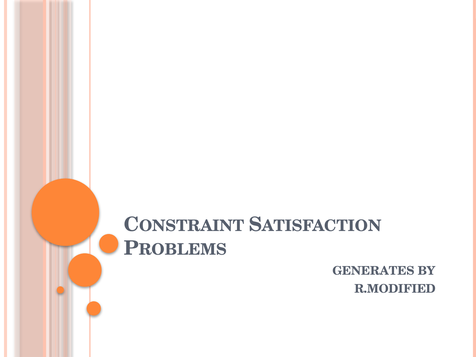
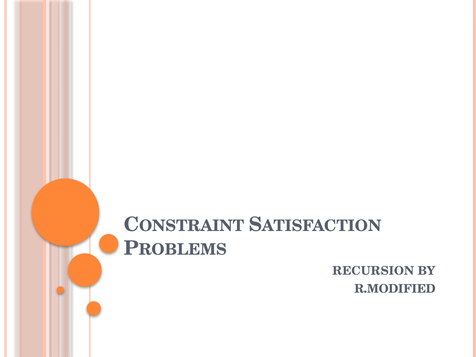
GENERATES: GENERATES -> RECURSION (373, 271)
